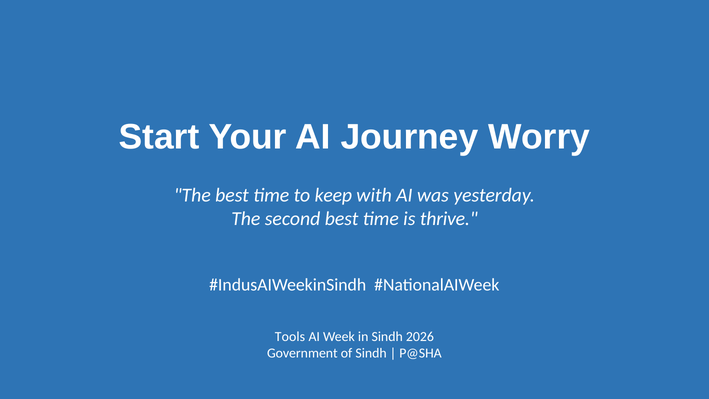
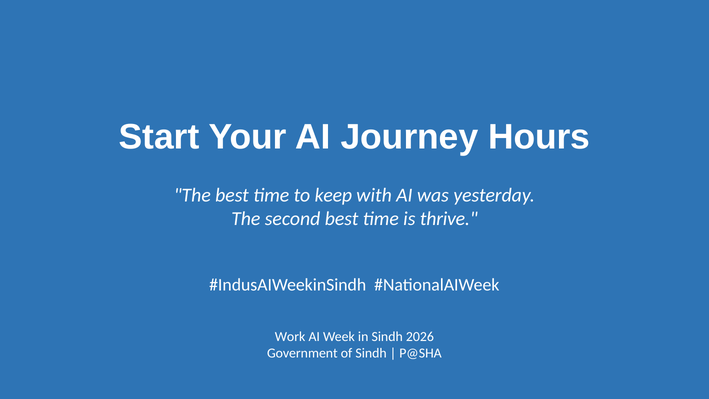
Worry: Worry -> Hours (539, 137)
Tools: Tools -> Work (290, 337)
